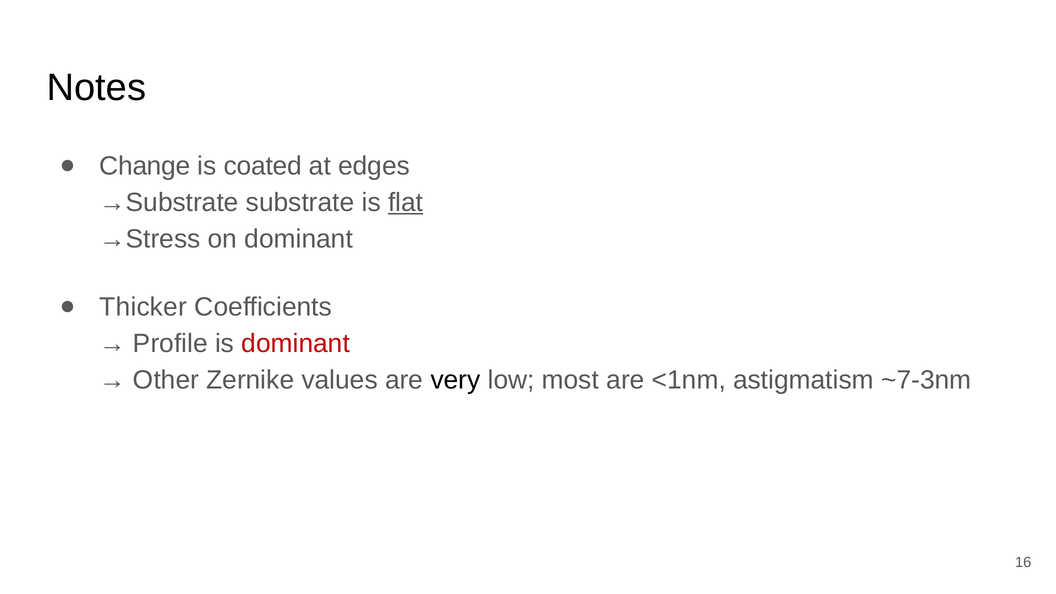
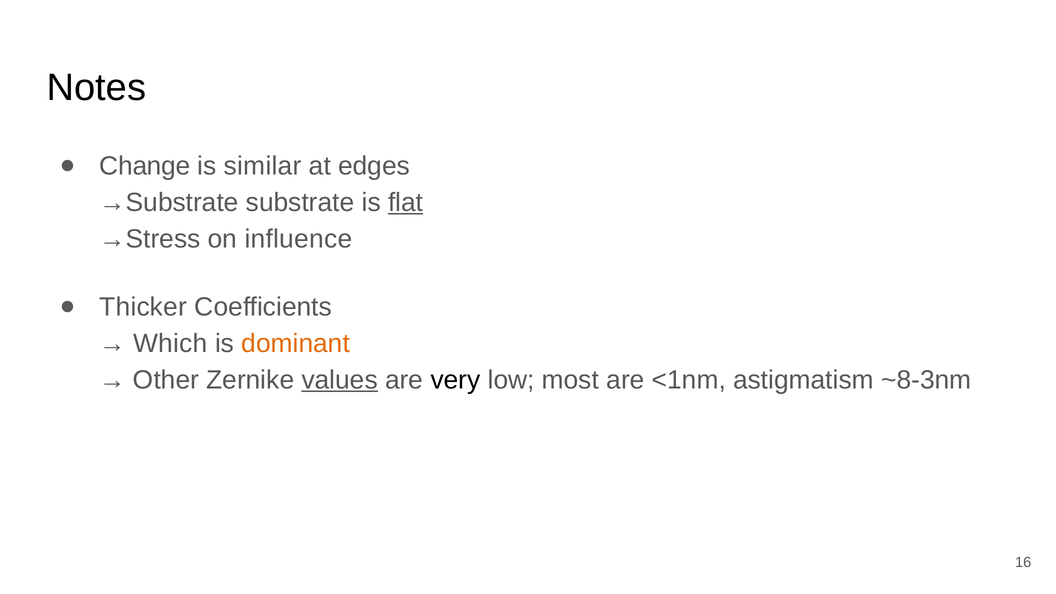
coated: coated -> similar (263, 166)
on dominant: dominant -> influence (298, 239)
Profile: Profile -> Which (170, 343)
dominant colour: red -> orange (296, 343)
values underline: none -> present (340, 380)
~7-3nm: ~7-3nm -> ~8-3nm (926, 380)
